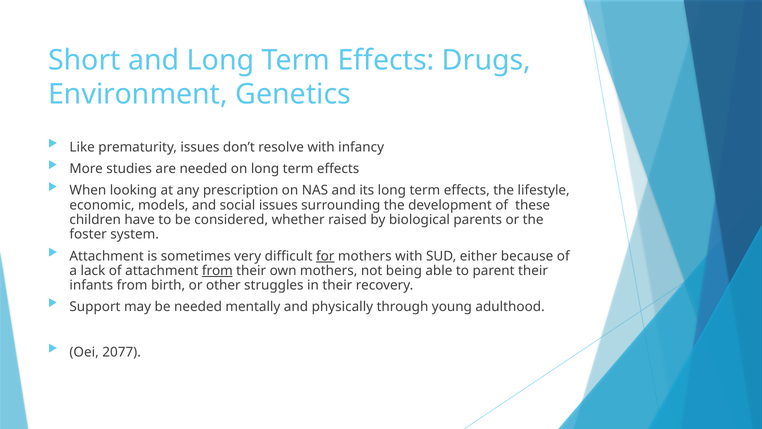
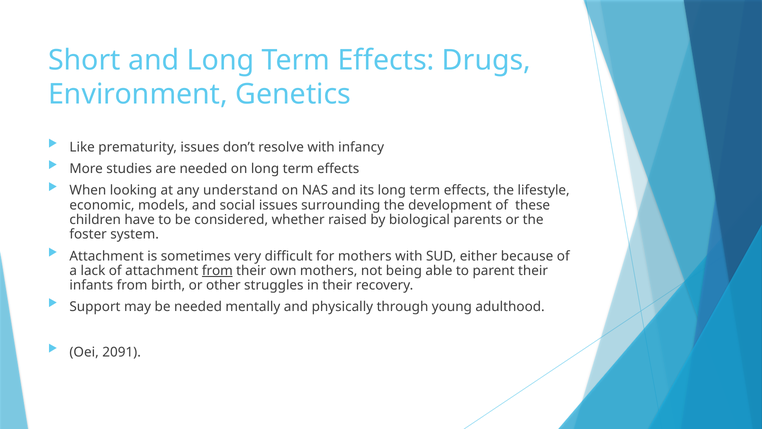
prescription: prescription -> understand (241, 190)
for underline: present -> none (325, 256)
2077: 2077 -> 2091 (122, 352)
